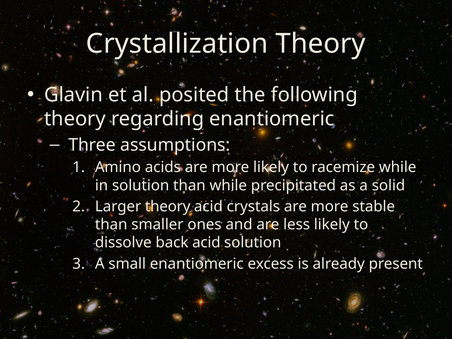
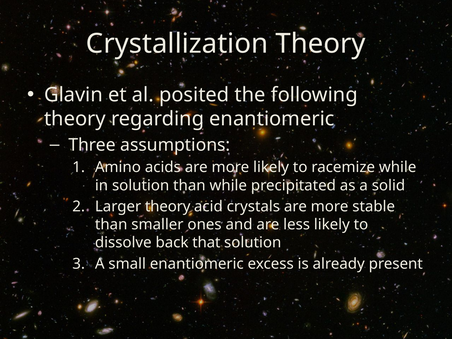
back acid: acid -> that (206, 243)
